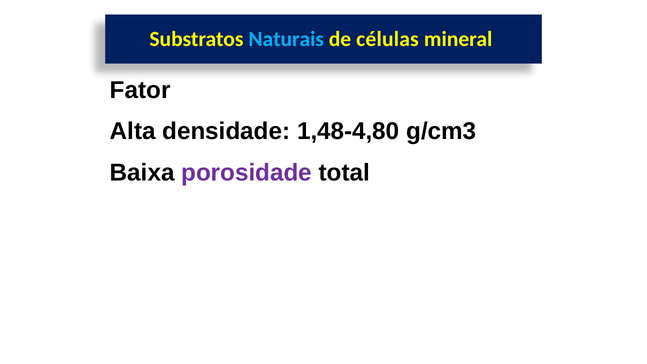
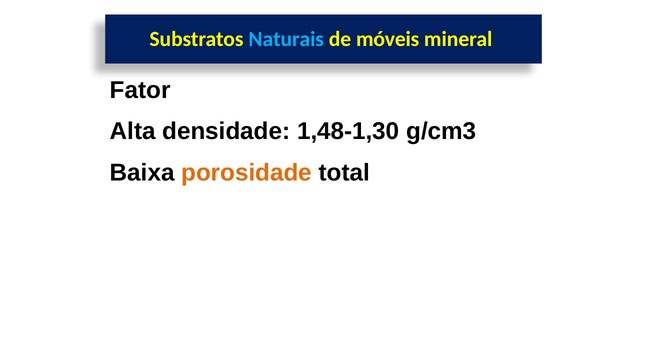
células: células -> móveis (388, 39)
1,48-4,80: 1,48-4,80 -> 1,48-1,30 (348, 131)
porosidade colour: purple -> orange (247, 172)
